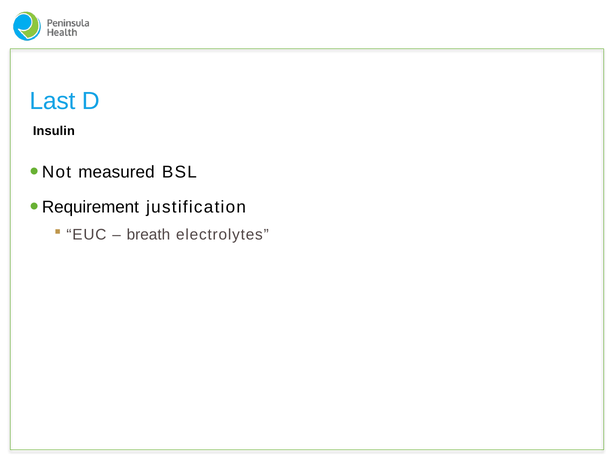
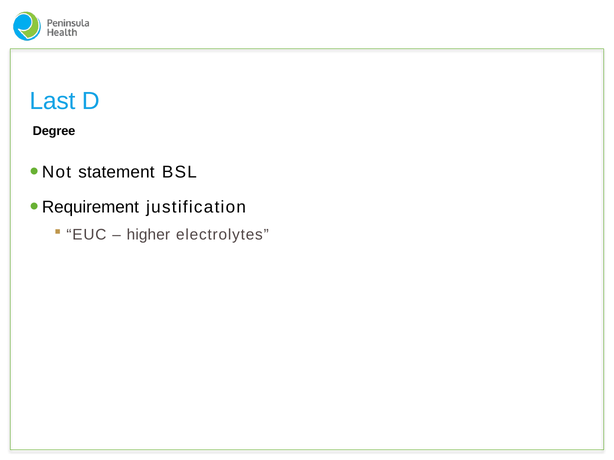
Insulin: Insulin -> Degree (54, 131)
measured: measured -> statement (116, 172)
breath: breath -> higher (148, 235)
